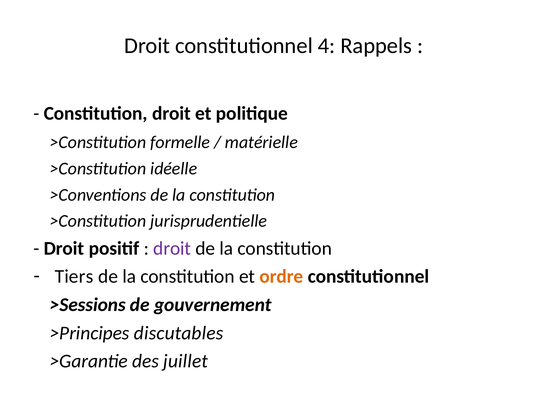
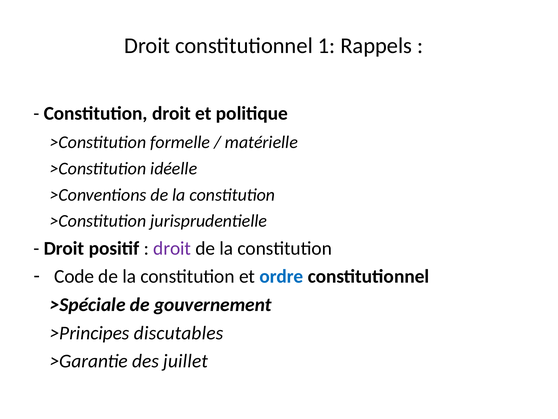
4: 4 -> 1 (327, 46)
Tiers: Tiers -> Code (74, 276)
ordre colour: orange -> blue (281, 276)
>Sessions: >Sessions -> >Spéciale (88, 304)
